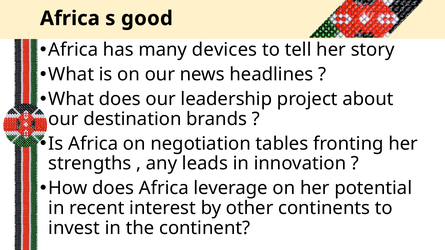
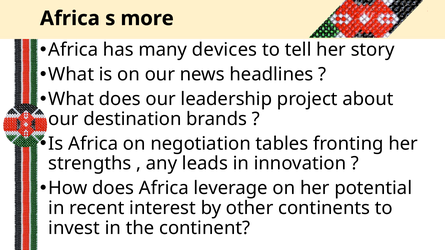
good: good -> more (147, 18)
